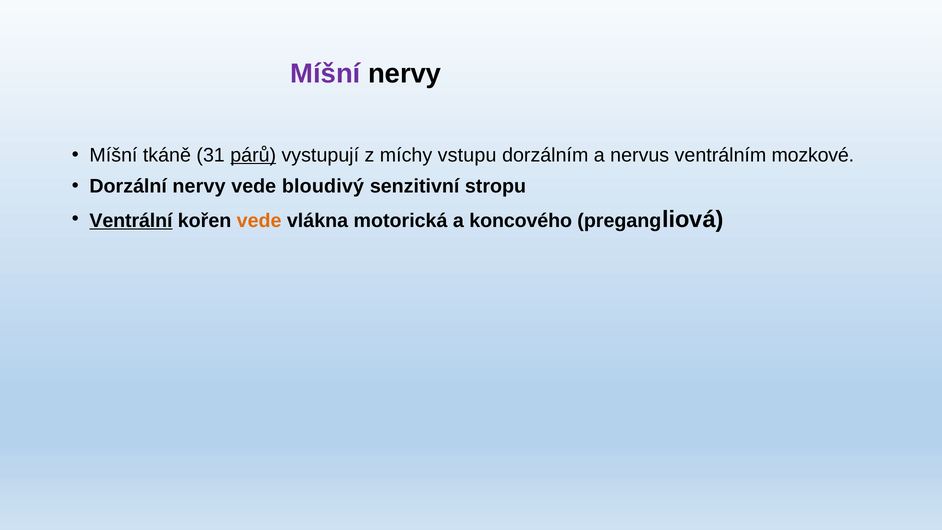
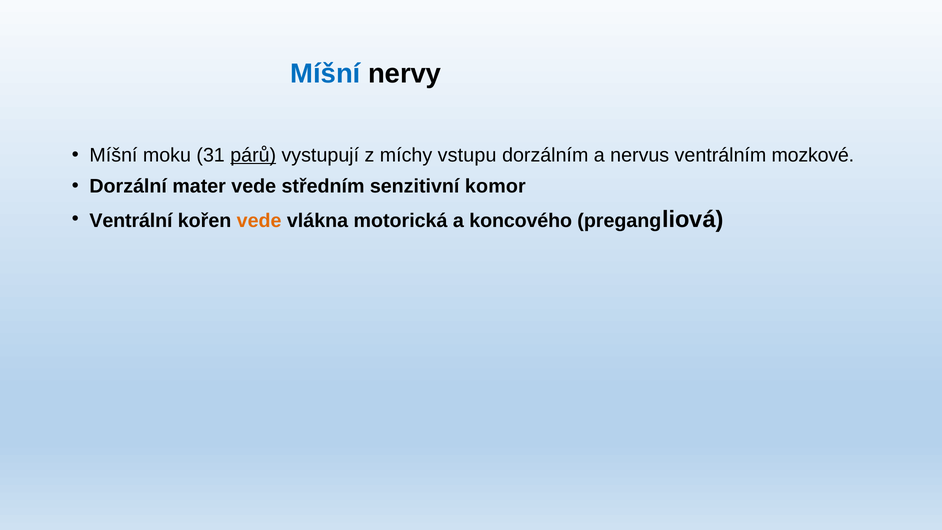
Míšní colour: purple -> blue (325, 74)
tkáně: tkáně -> moku (167, 155)
Dorzální nervy: nervy -> mater (199, 186)
bloudivý: bloudivý -> středním (323, 186)
stropu: stropu -> komor (495, 186)
Ventrální underline: present -> none (131, 220)
